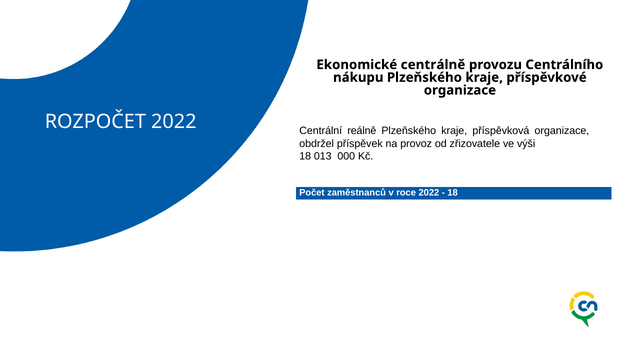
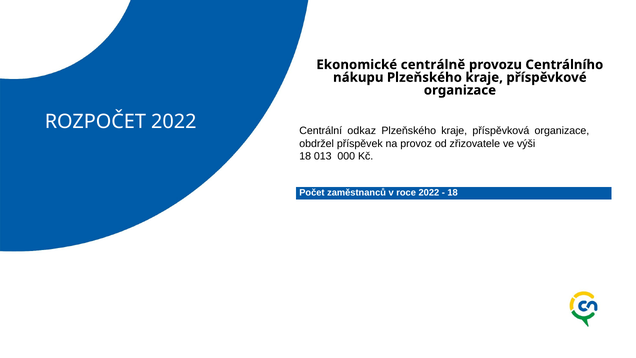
reálně: reálně -> odkaz (362, 131)
